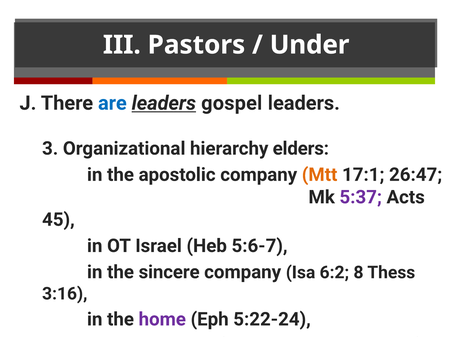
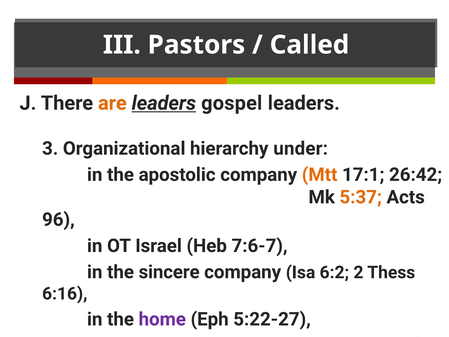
Under: Under -> Called (309, 45)
are colour: blue -> orange (112, 103)
elders: elders -> under (301, 148)
26:47: 26:47 -> 26:42 (416, 175)
5:37 colour: purple -> orange (361, 197)
45: 45 -> 96 (58, 219)
5:6-7: 5:6-7 -> 7:6-7 (260, 246)
8: 8 -> 2 (358, 272)
3:16: 3:16 -> 6:16 (65, 293)
5:22-24: 5:22-24 -> 5:22-27 (272, 319)
